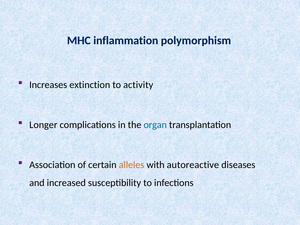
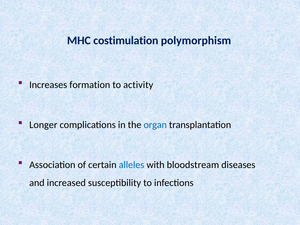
inflammation: inflammation -> costimulation (126, 41)
extinction: extinction -> formation (90, 85)
alleles colour: orange -> blue (132, 165)
autoreactive: autoreactive -> bloodstream (193, 165)
